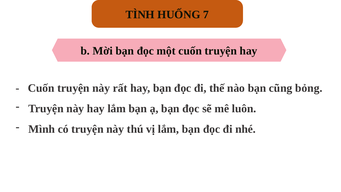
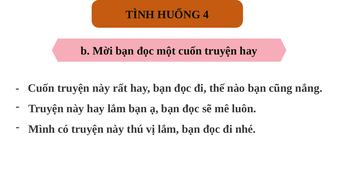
7: 7 -> 4 (206, 15)
bỏng: bỏng -> nắng (309, 88)
